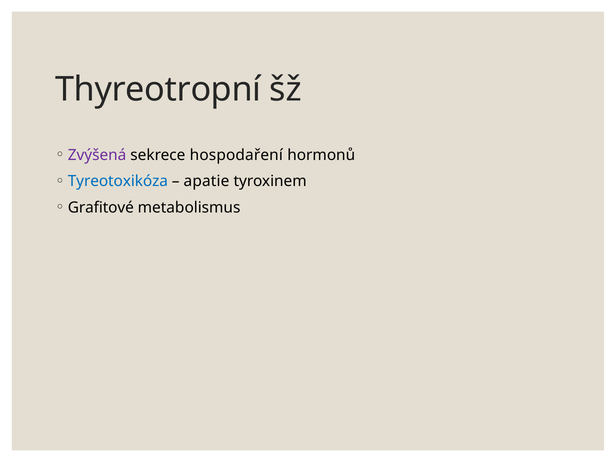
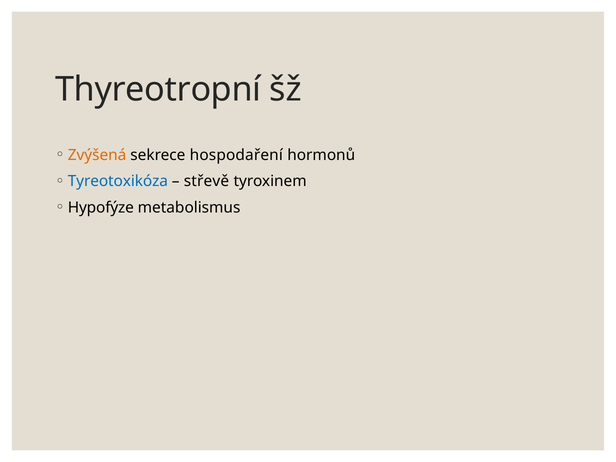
Zvýšená colour: purple -> orange (97, 155)
apatie: apatie -> střevě (206, 181)
Grafitové: Grafitové -> Hypofýze (101, 207)
